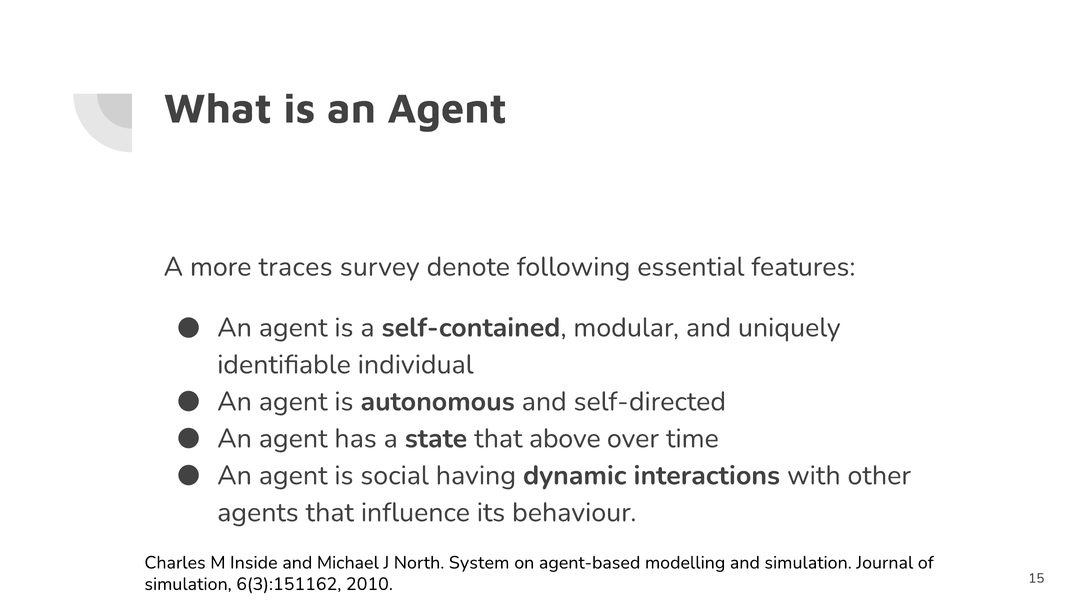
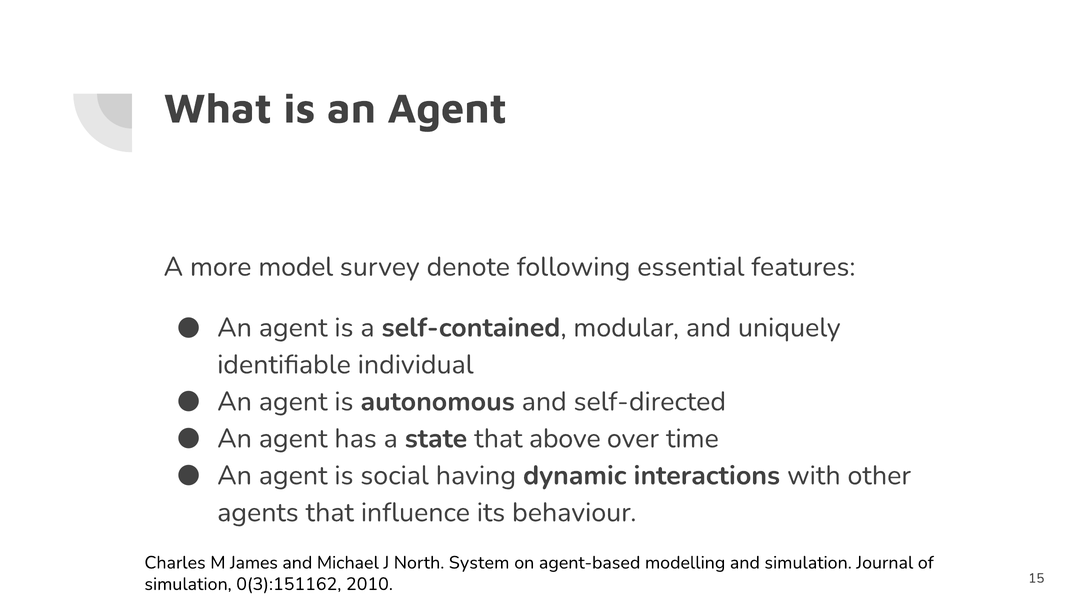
traces: traces -> model (296, 267)
Inside: Inside -> James (254, 563)
6(3):151162: 6(3):151162 -> 0(3):151162 (289, 584)
